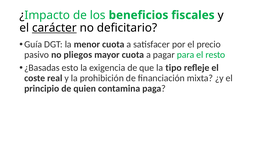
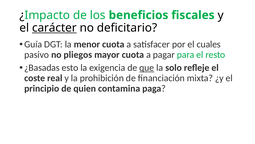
precio: precio -> cuales (209, 44)
que underline: none -> present (147, 68)
tipo: tipo -> solo (174, 68)
